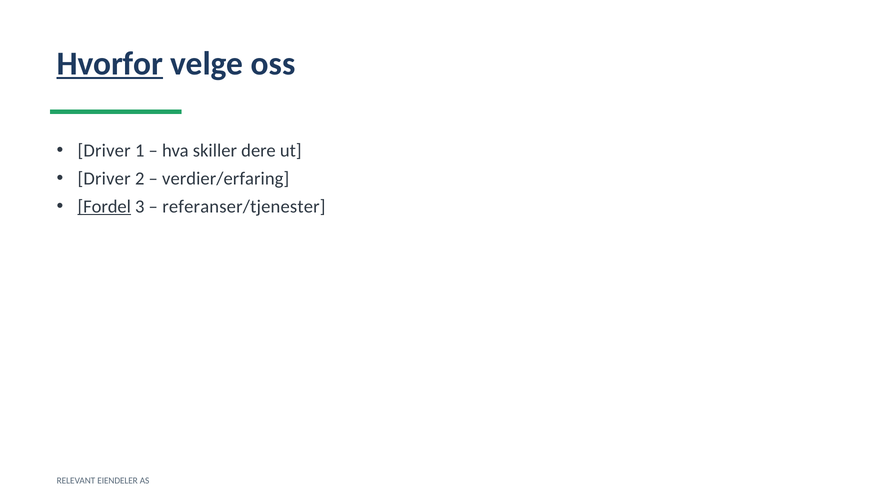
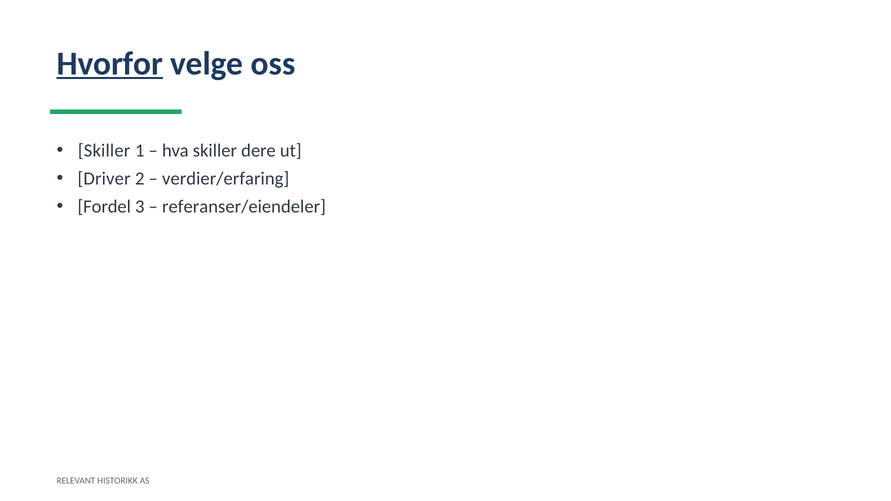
Driver: Driver -> Skiller (104, 151)
Fordel underline: present -> none (104, 207)
referanser/tjenester: referanser/tjenester -> referanser/eiendeler (244, 207)
EIENDELER: EIENDELER -> HISTORIKK (117, 481)
